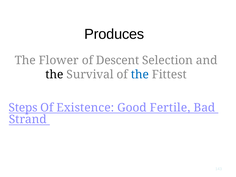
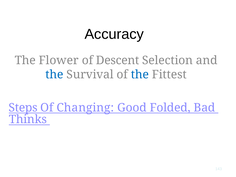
Produces: Produces -> Accuracy (114, 34)
the colour: black -> blue (54, 75)
Existence: Existence -> Changing (85, 108)
Fertile: Fertile -> Folded (170, 108)
Strand: Strand -> Thinks (28, 119)
